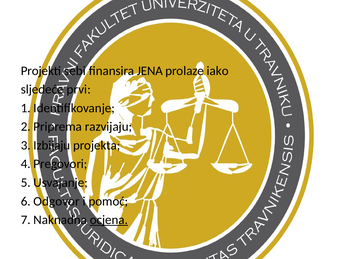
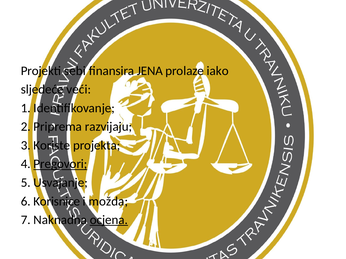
prvi: prvi -> veći (79, 90)
Izbijaju: Izbijaju -> Koriste (52, 146)
Pregovori underline: none -> present (60, 164)
Odgovor: Odgovor -> Korisnice (57, 202)
pomoć: pomoć -> možda (108, 202)
